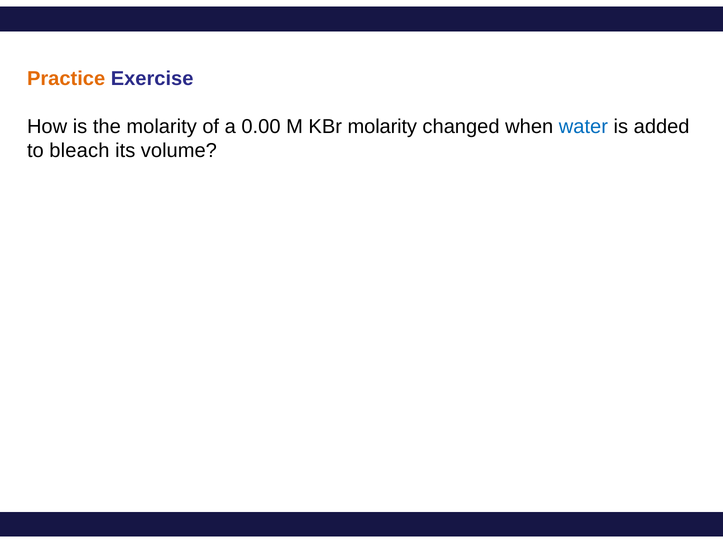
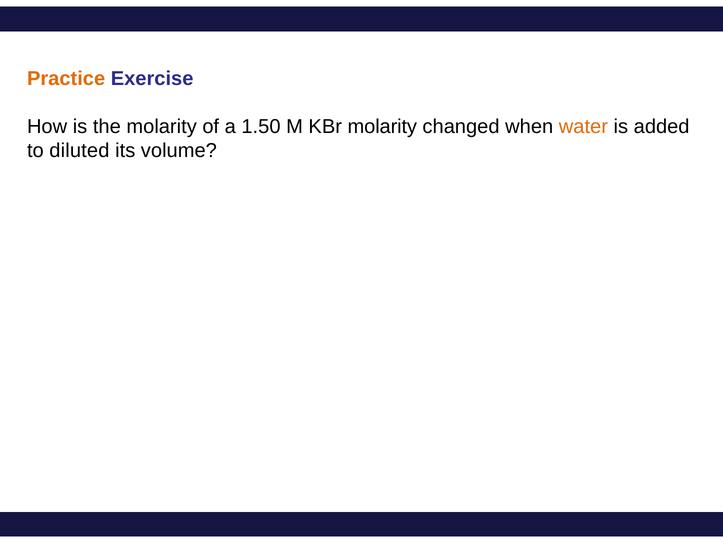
0.00: 0.00 -> 1.50 (261, 127)
water colour: blue -> orange (583, 127)
bleach: bleach -> diluted (79, 151)
